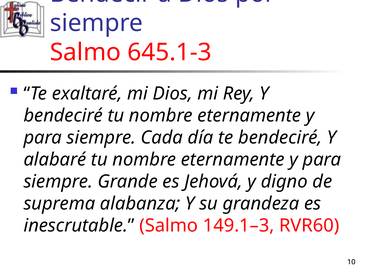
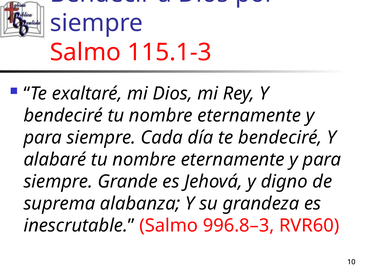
645.1-3: 645.1-3 -> 115.1-3 (169, 52)
149.1–3: 149.1–3 -> 996.8–3 (239, 226)
